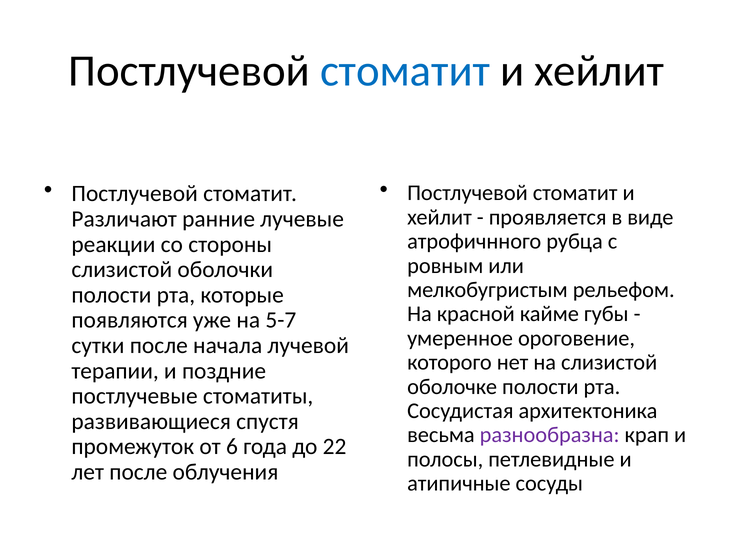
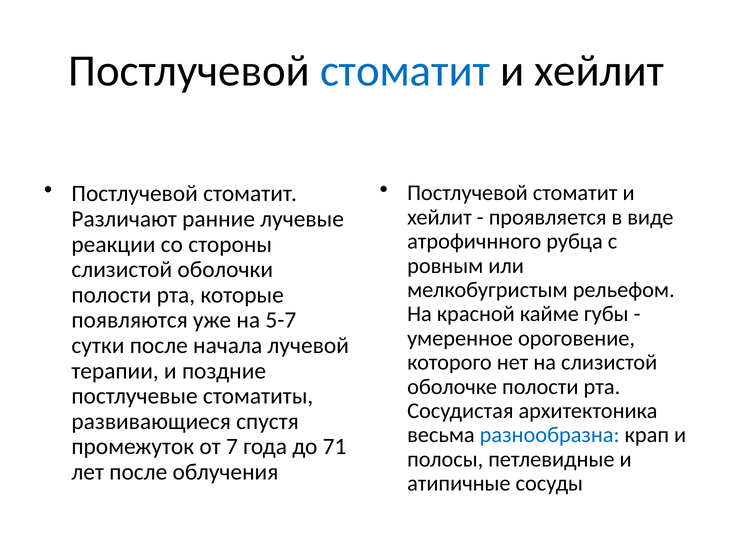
разнообразна colour: purple -> blue (550, 435)
6: 6 -> 7 (232, 446)
22: 22 -> 71 (335, 446)
